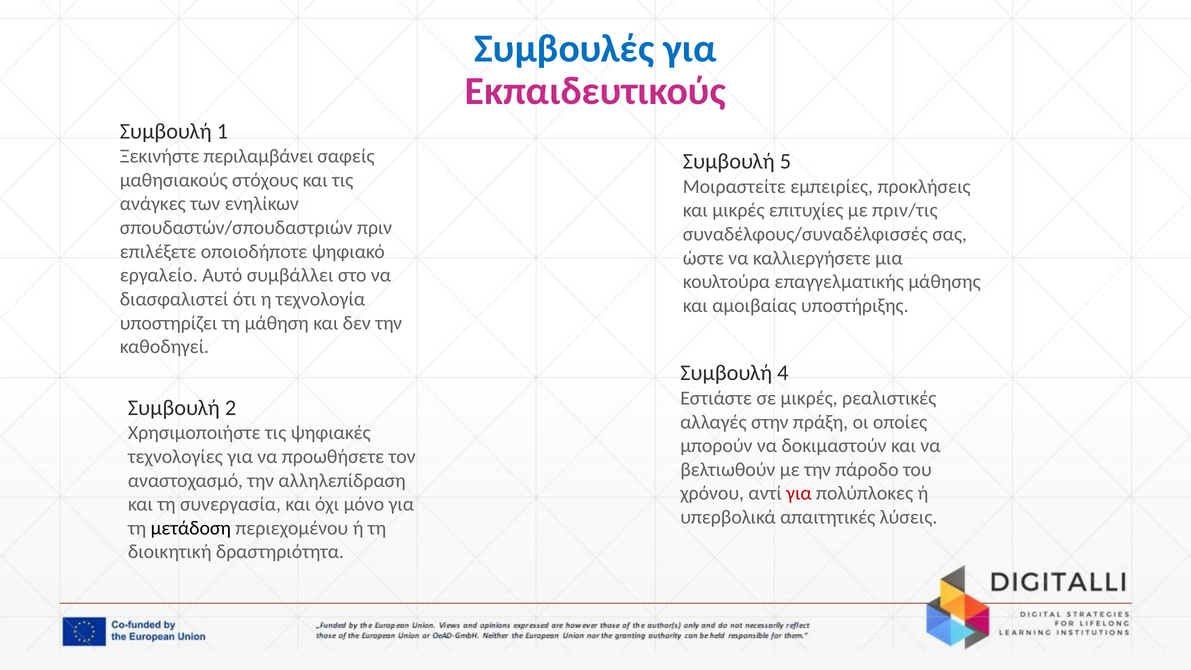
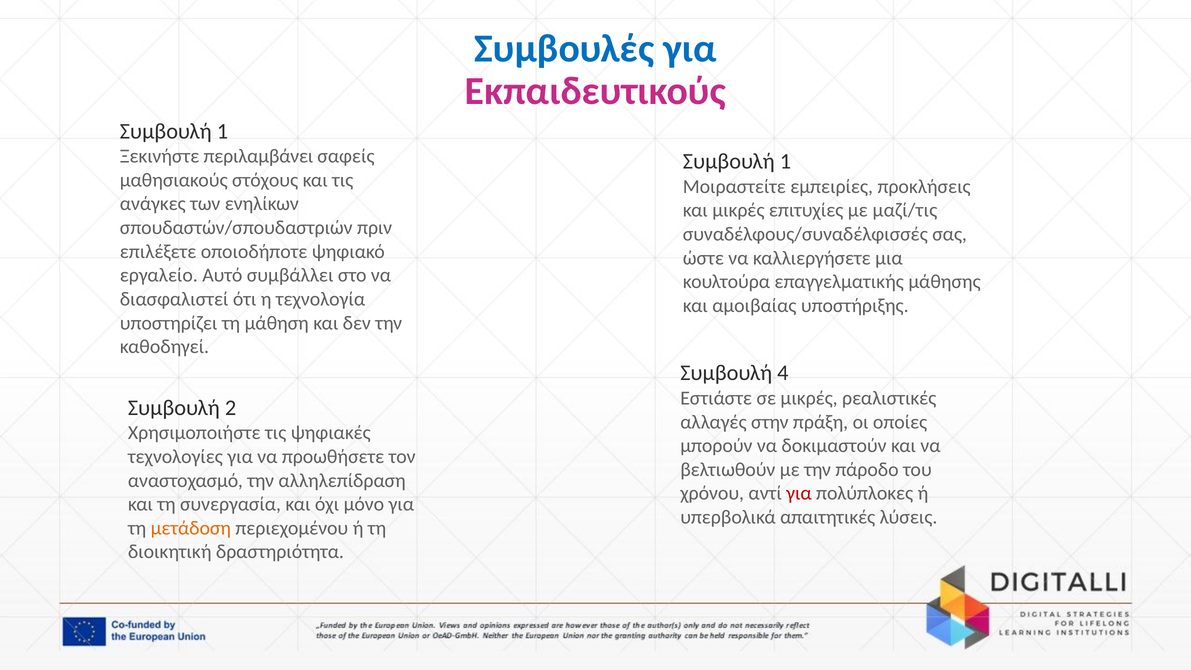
5: 5 -> 1 (785, 161)
πριν/τις: πριν/τις -> μαζί/τις (905, 210)
μετάδοση colour: black -> orange (191, 528)
